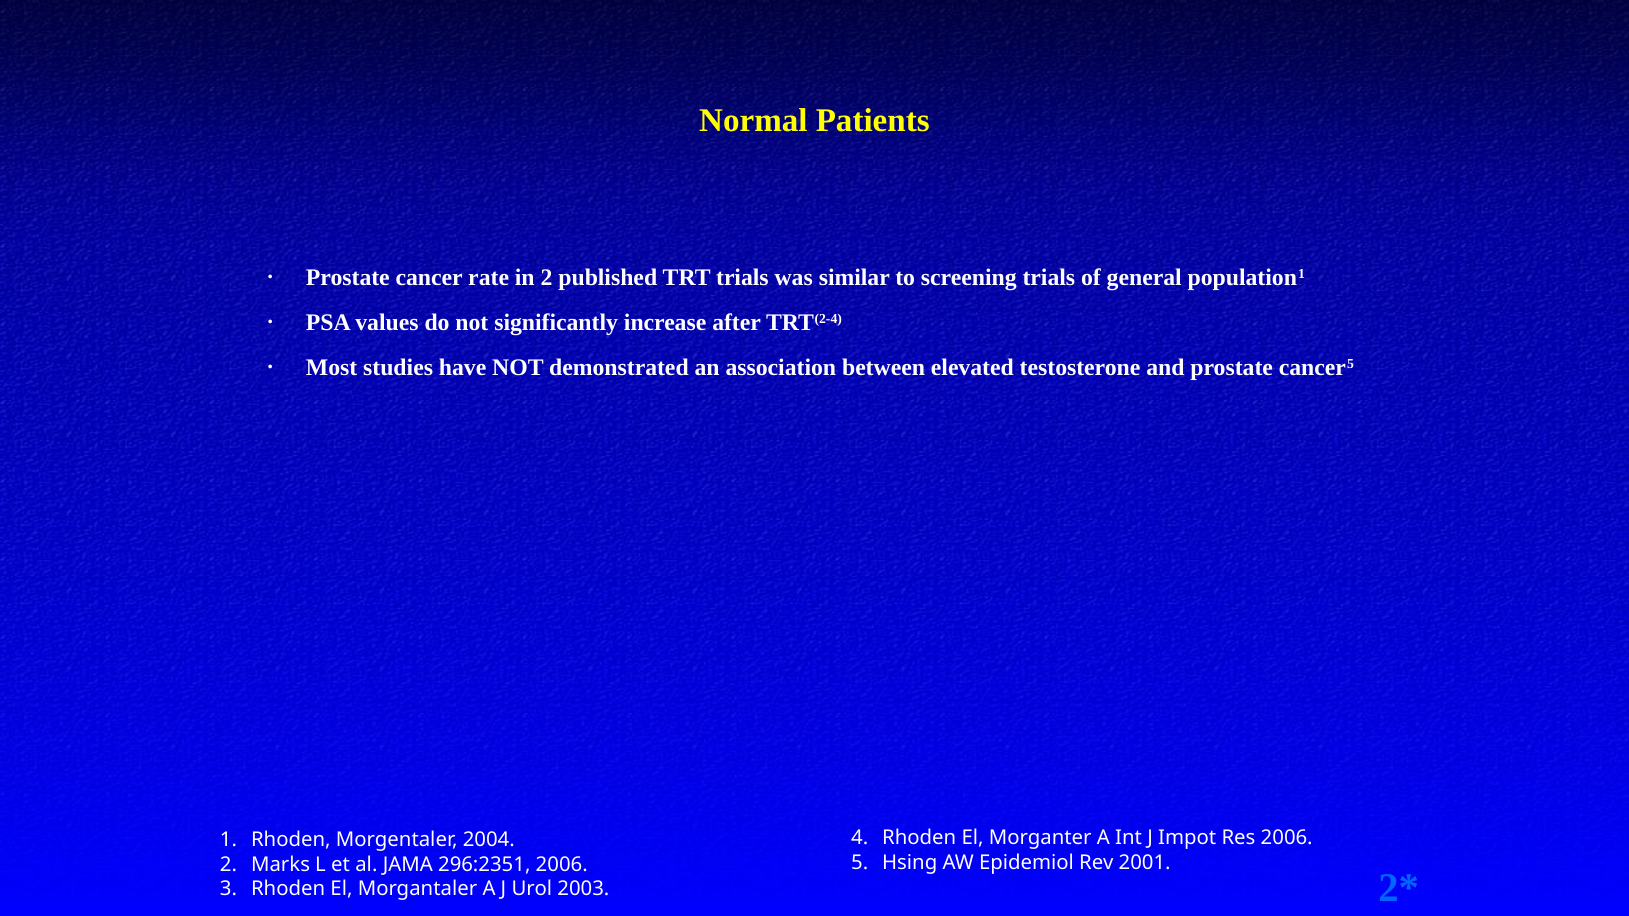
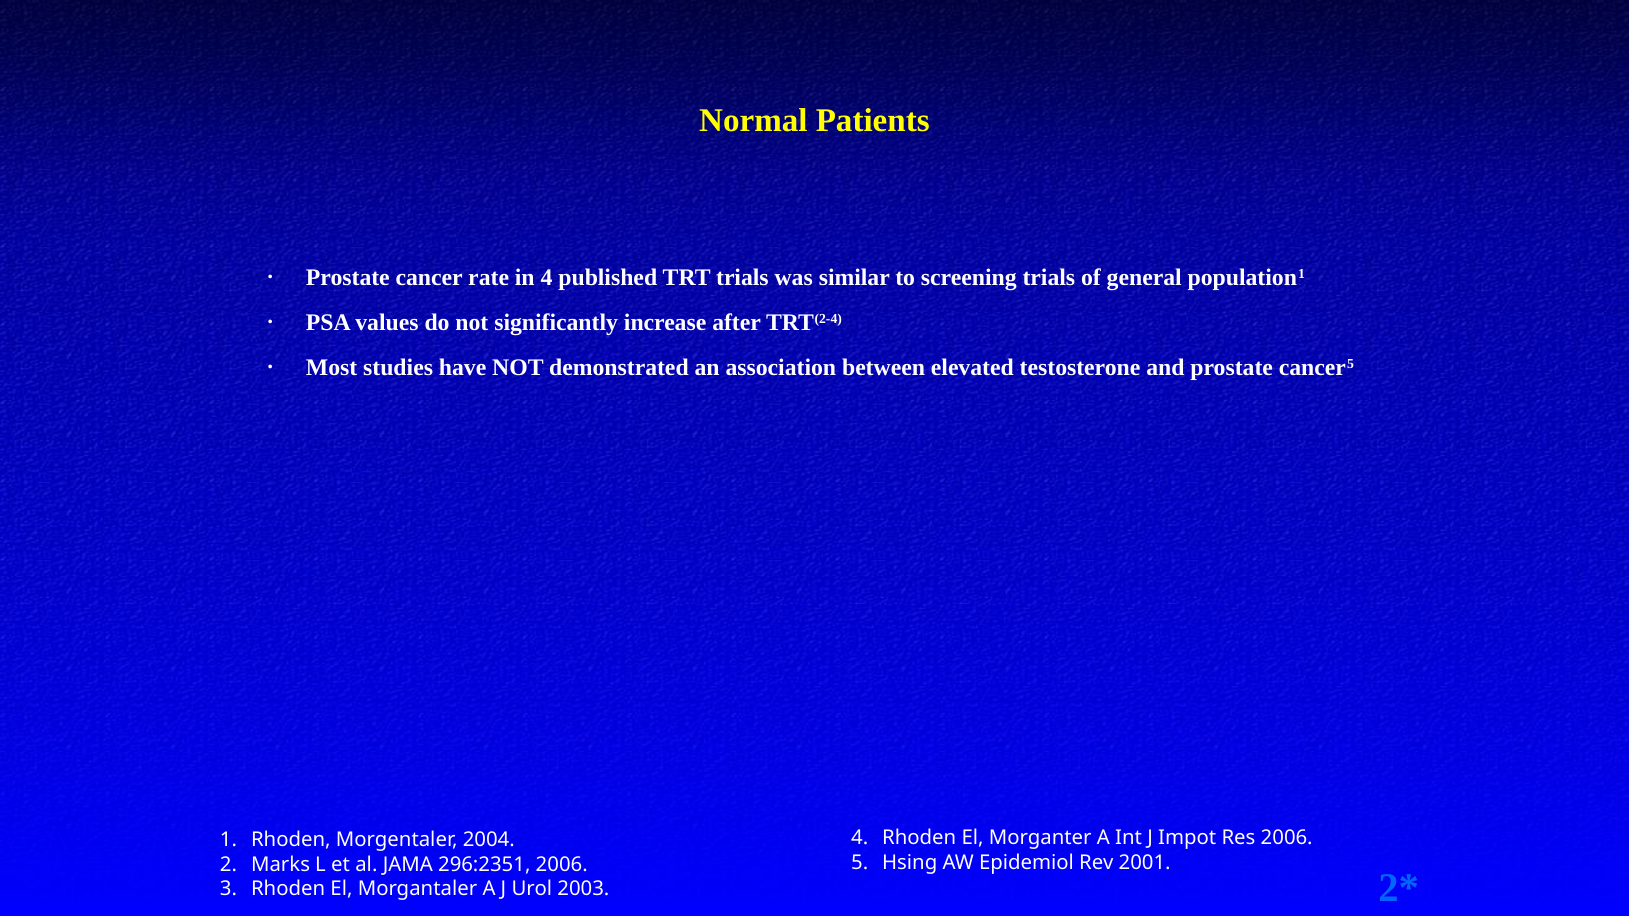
in 2: 2 -> 4 (547, 278)
